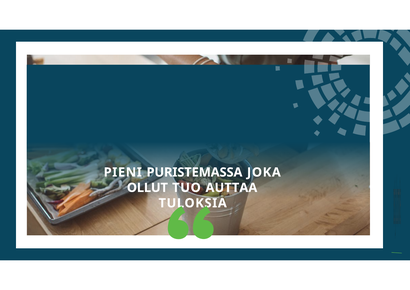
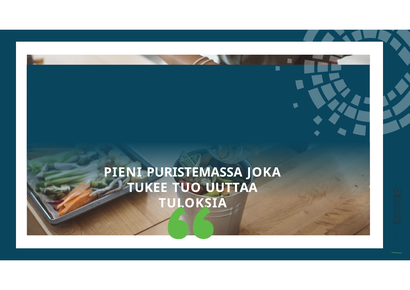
OLLUT: OLLUT -> TUKEE (147, 188)
AUTTAA: AUTTAA -> UUTTAA (231, 188)
